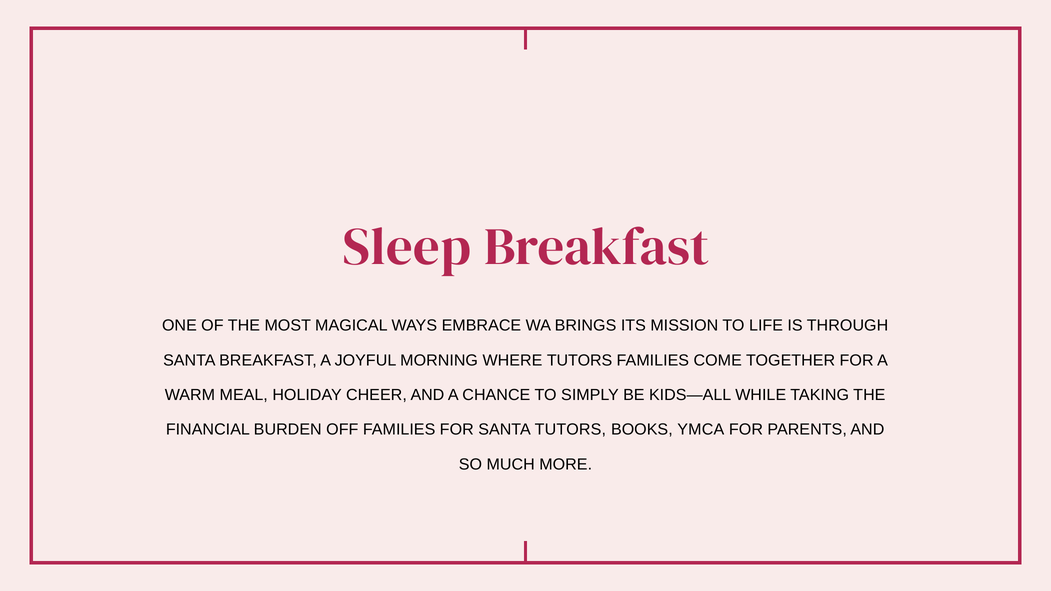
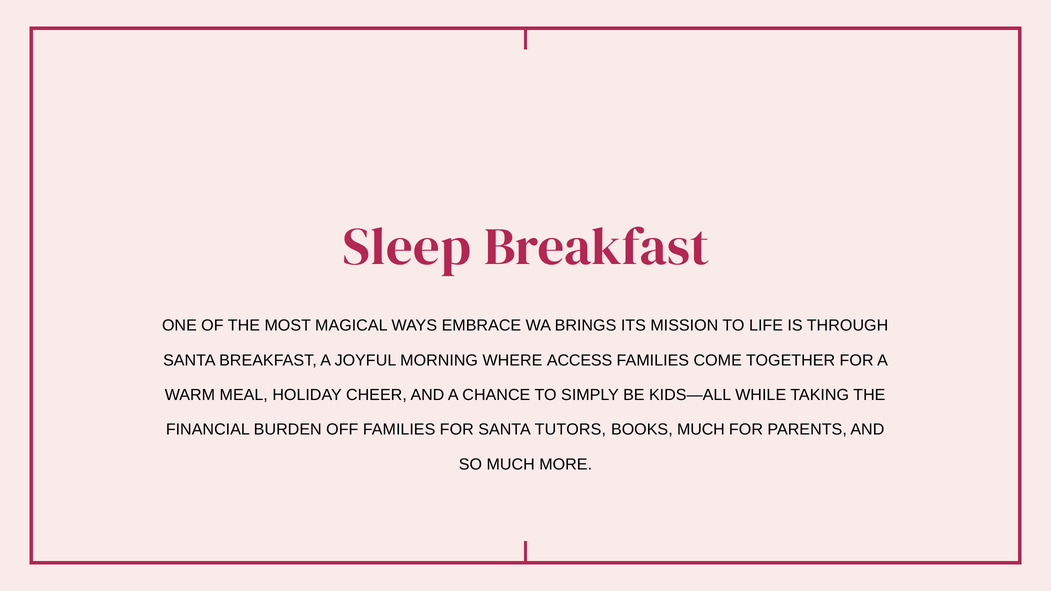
WHERE TUTORS: TUTORS -> ACCESS (580, 360)
BOOKS YMCA: YMCA -> MUCH (701, 430)
